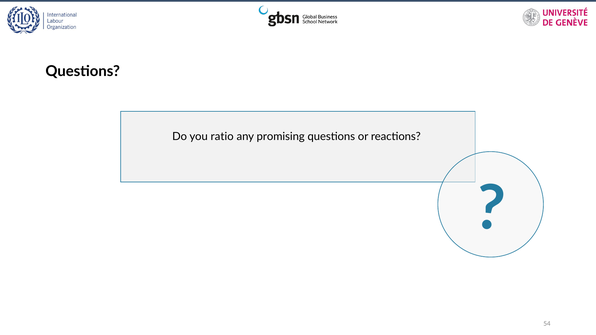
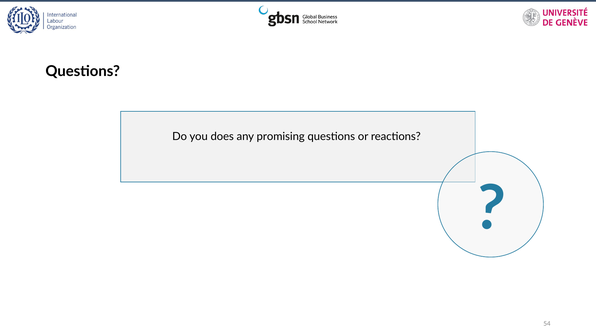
ratio: ratio -> does (222, 137)
